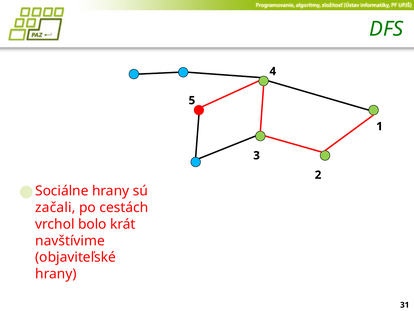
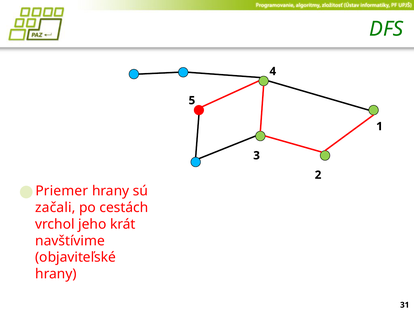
Sociálne: Sociálne -> Priemer (62, 191)
bolo: bolo -> jeho (92, 224)
